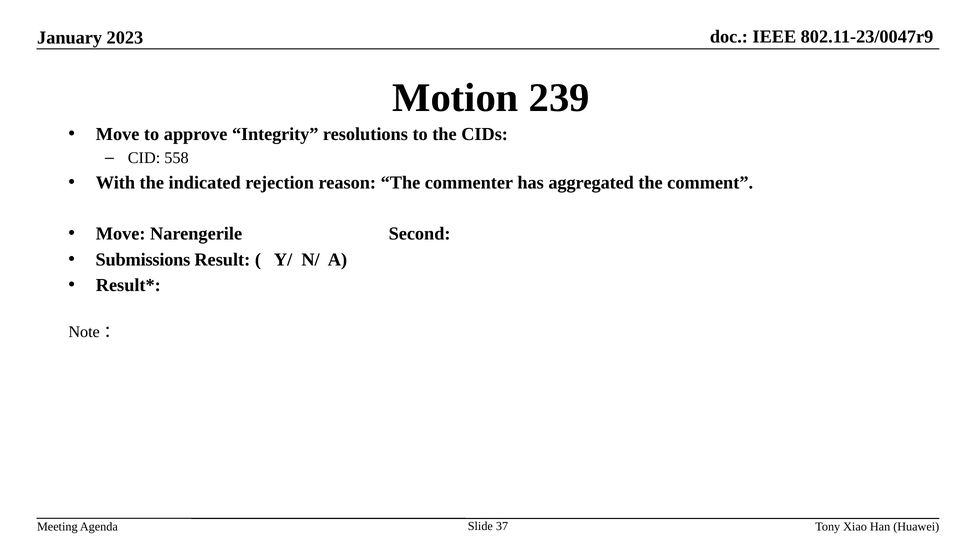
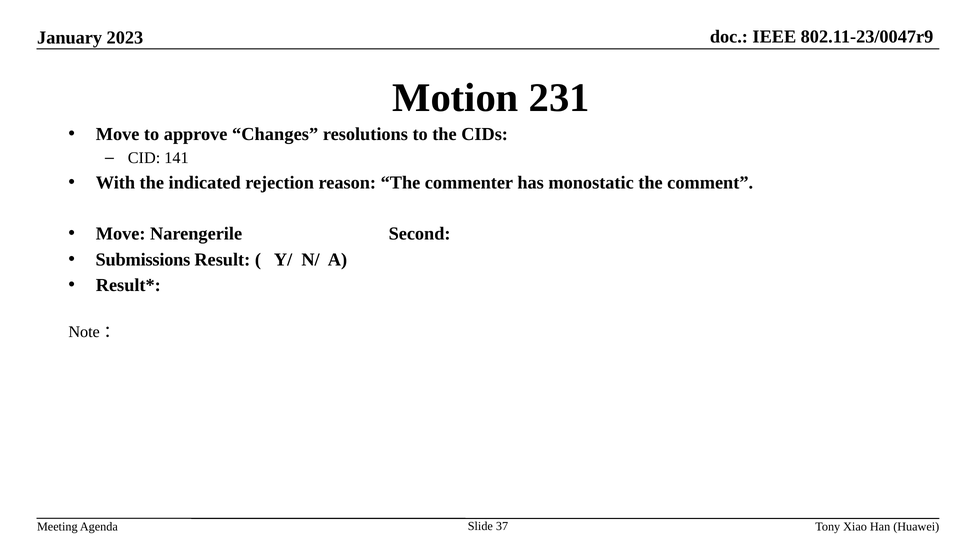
239: 239 -> 231 (559, 98)
Integrity: Integrity -> Changes (275, 134)
558: 558 -> 141 (177, 158)
aggregated: aggregated -> monostatic (591, 183)
